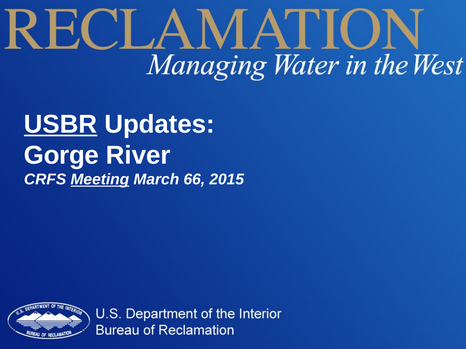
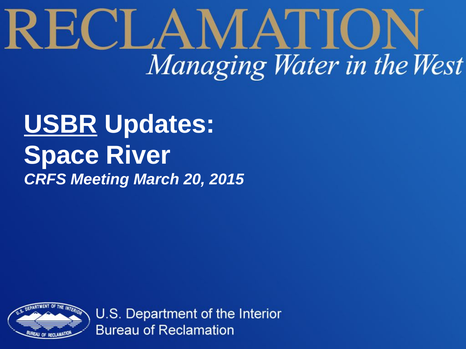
Gorge: Gorge -> Space (61, 156)
Meeting underline: present -> none (100, 180)
66: 66 -> 20 (194, 180)
